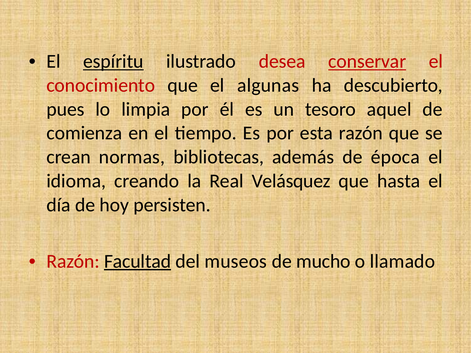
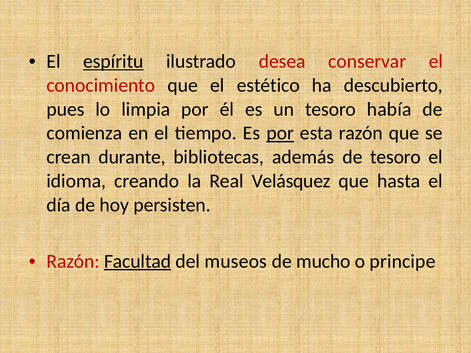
conservar underline: present -> none (367, 61)
algunas: algunas -> estético (268, 85)
aquel: aquel -> había (389, 109)
por underline: none -> present (280, 133)
normas: normas -> durante (132, 157)
de época: época -> tesoro (396, 157)
llamado: llamado -> principe (403, 261)
